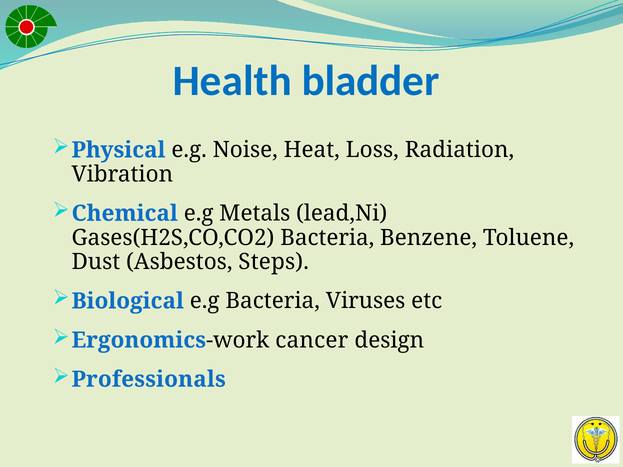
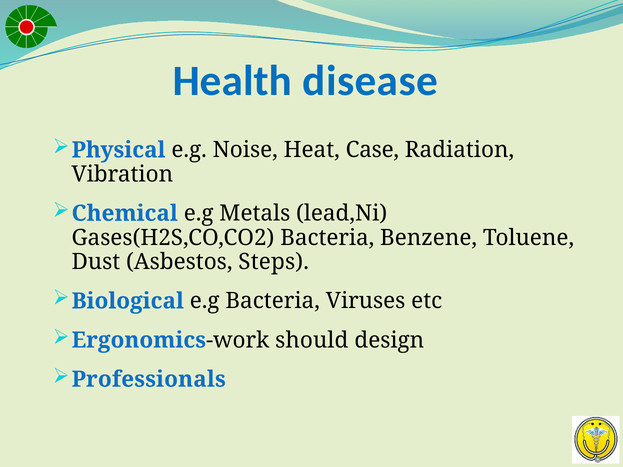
bladder: bladder -> disease (370, 81)
Loss: Loss -> Case (372, 150)
cancer: cancer -> should (312, 340)
